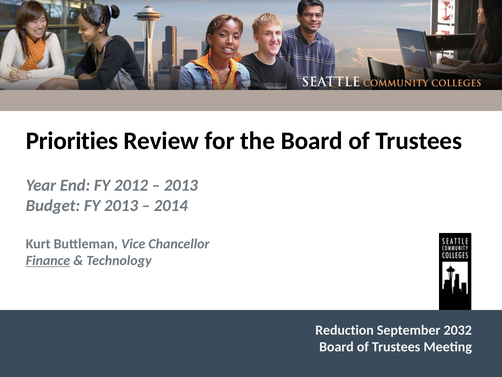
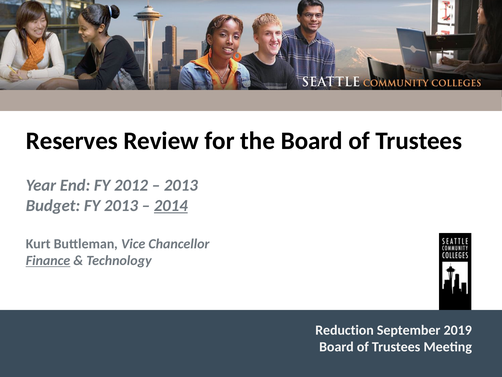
Priorities: Priorities -> Reserves (72, 141)
2014 underline: none -> present (171, 205)
2032: 2032 -> 2019 (458, 330)
